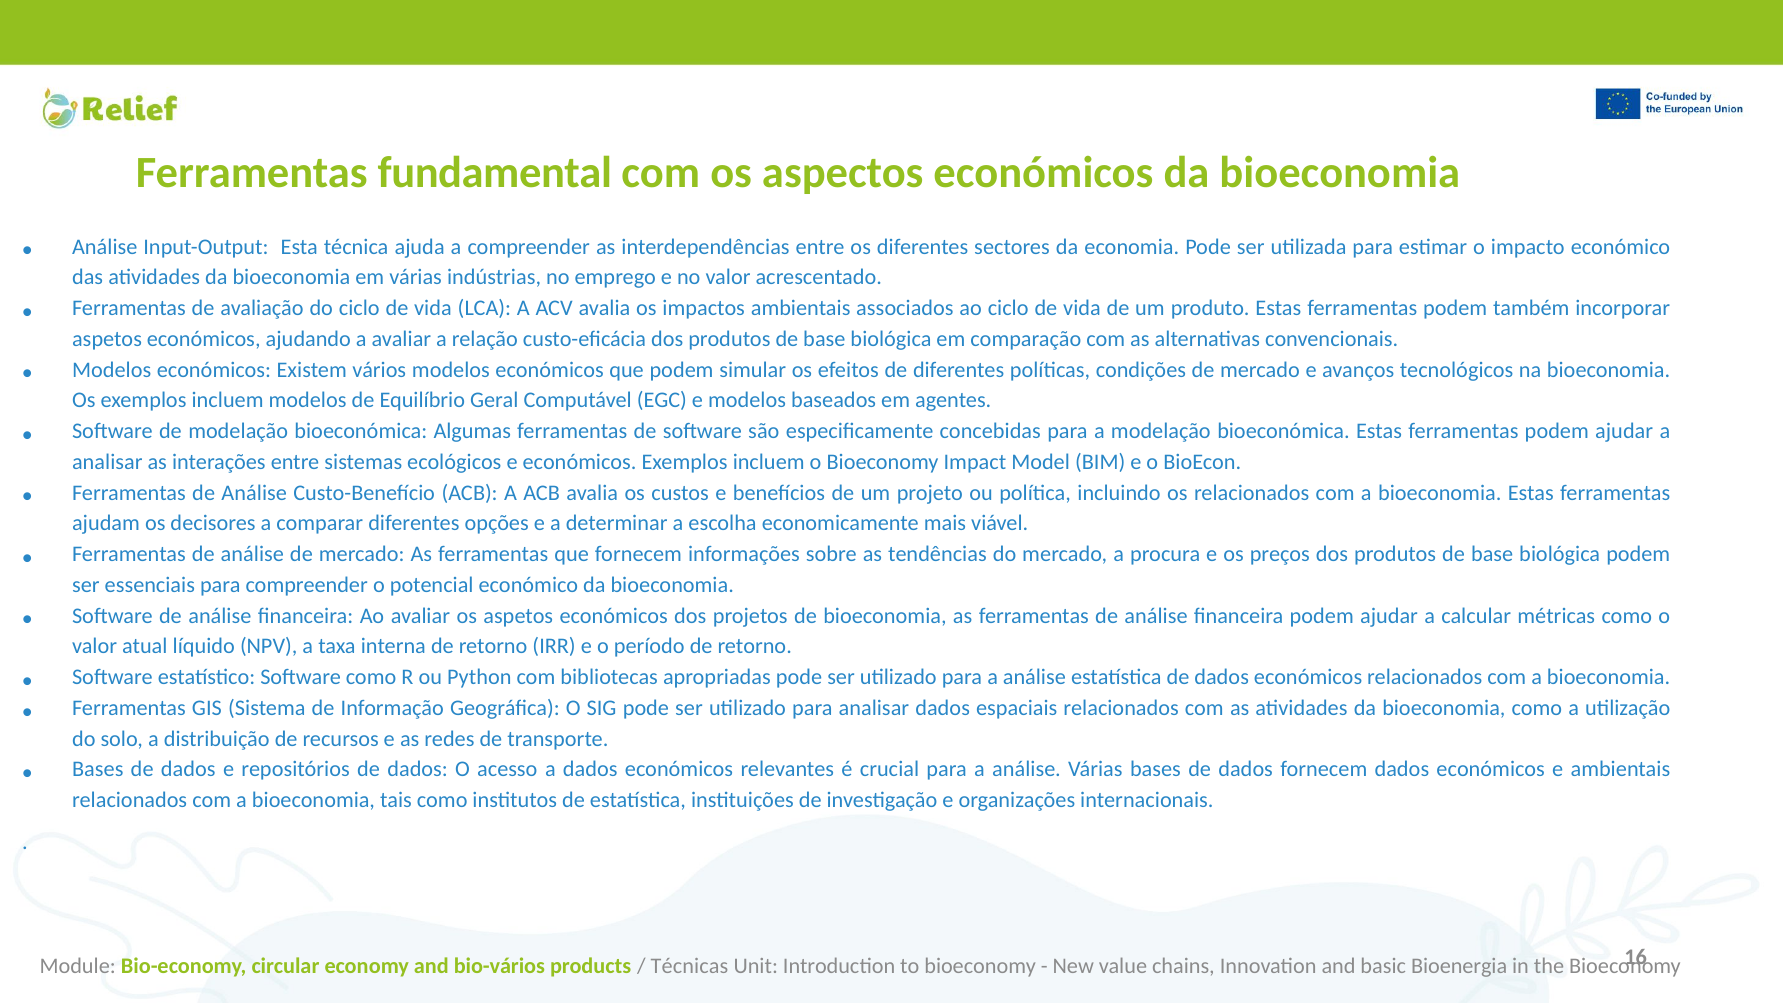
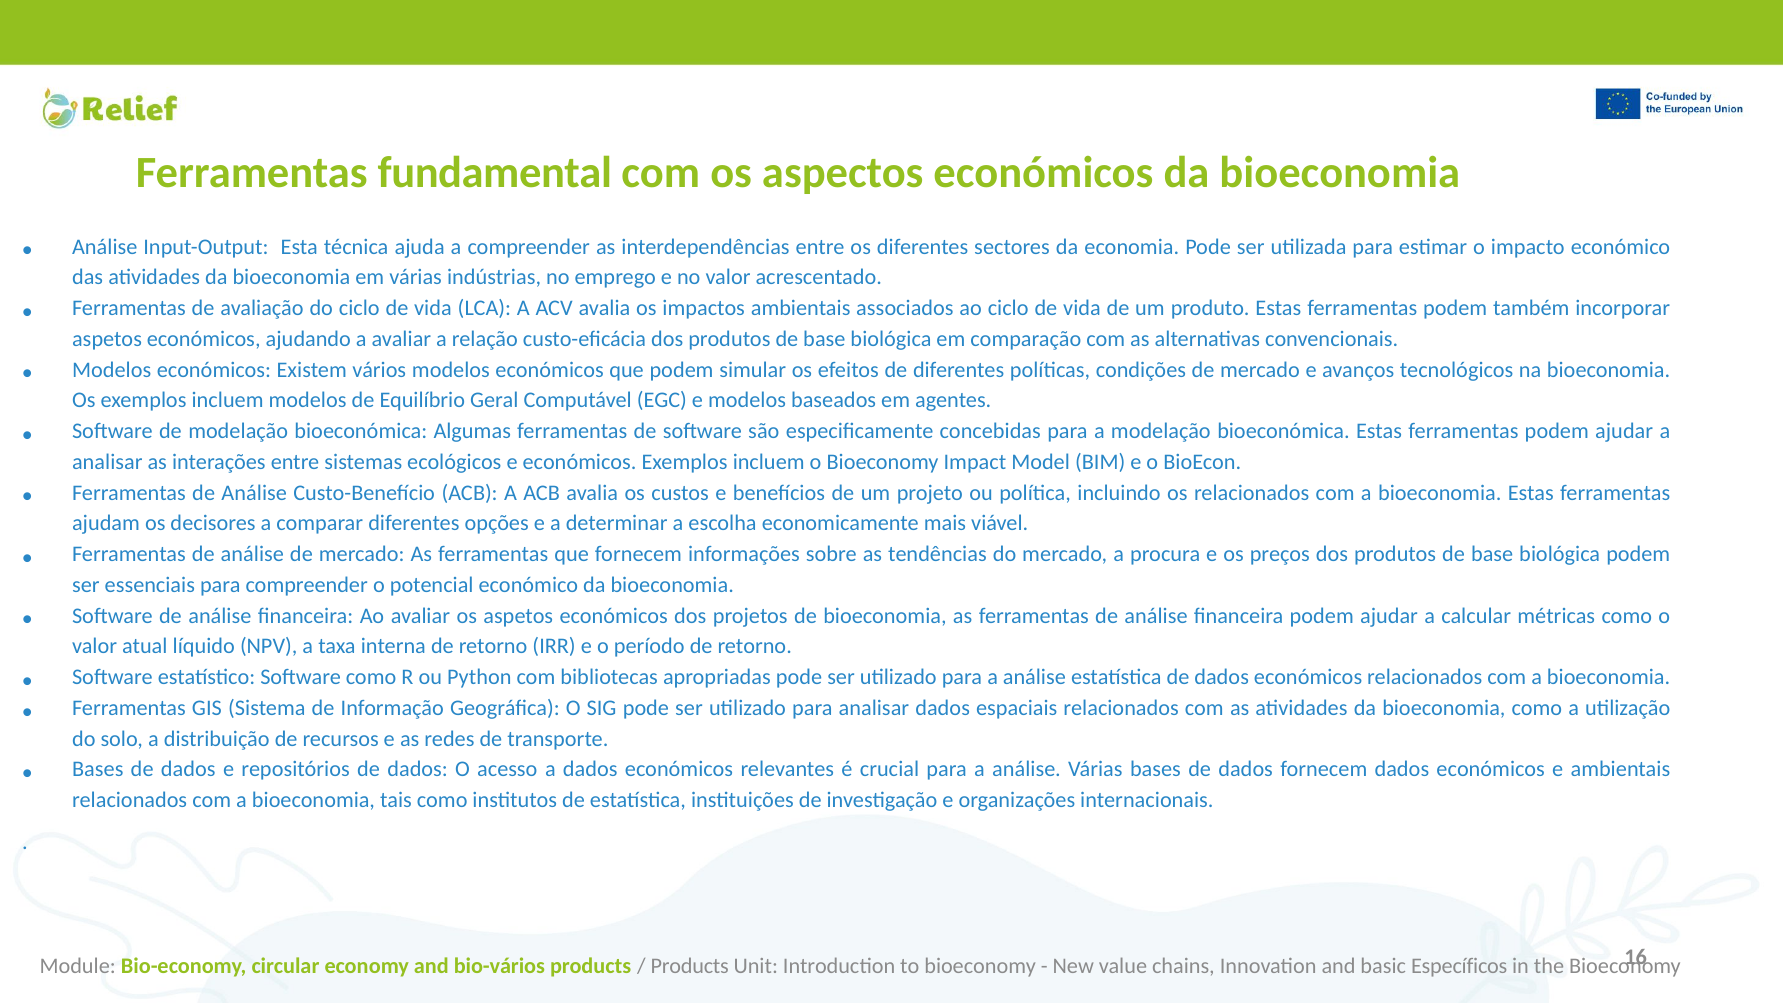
Técnicas: Técnicas -> Products (690, 966)
Bioenergia: Bioenergia -> Específicos (1459, 966)
